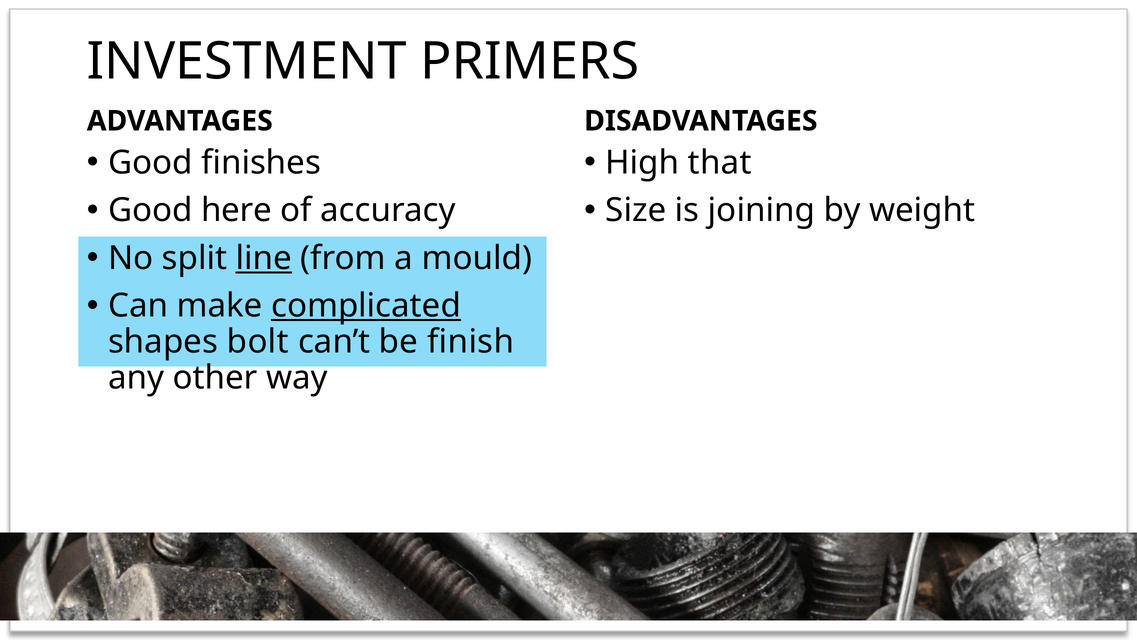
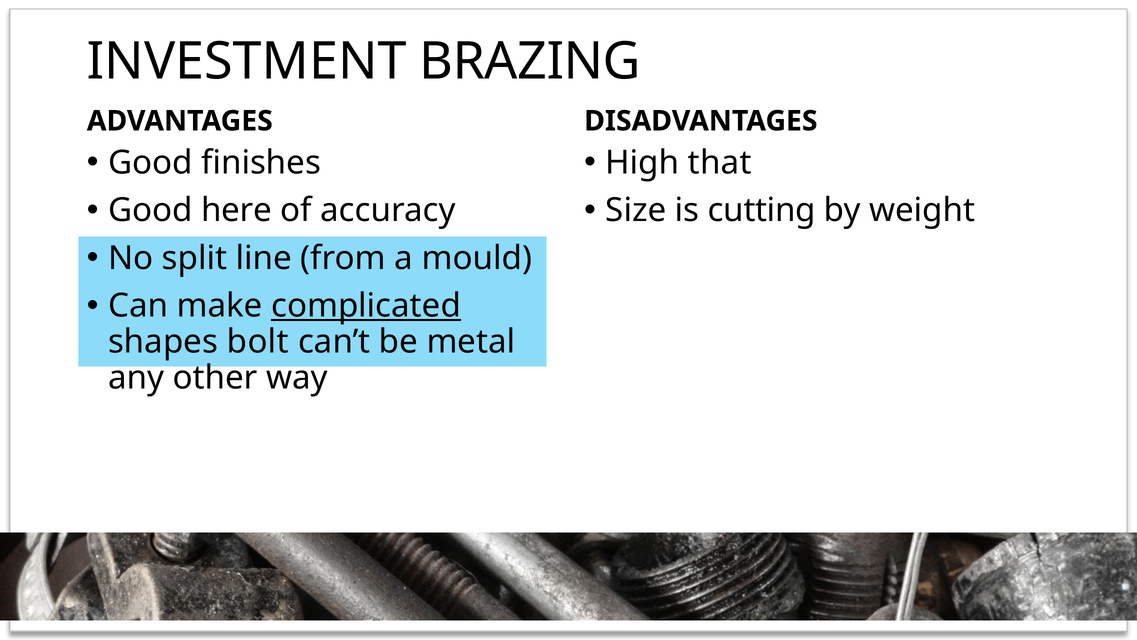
PRIMERS: PRIMERS -> BRAZING (530, 61)
joining: joining -> cutting (762, 210)
line underline: present -> none (264, 258)
finish: finish -> metal (471, 342)
